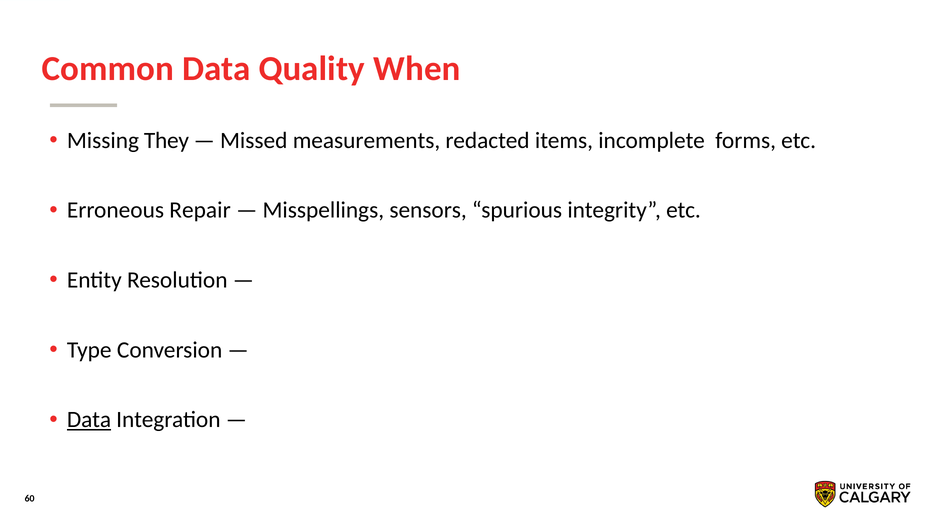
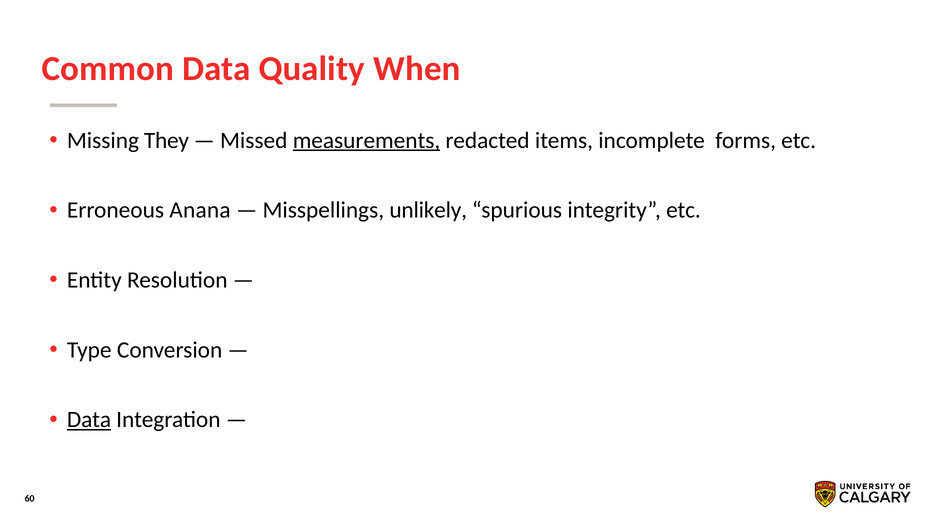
measurements underline: none -> present (366, 140)
Repair: Repair -> Anana (200, 210)
sensors: sensors -> unlikely (428, 210)
